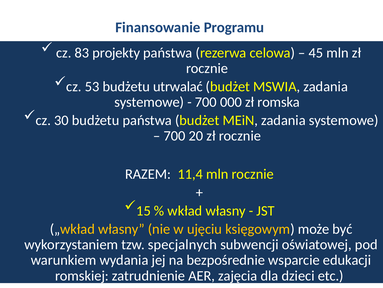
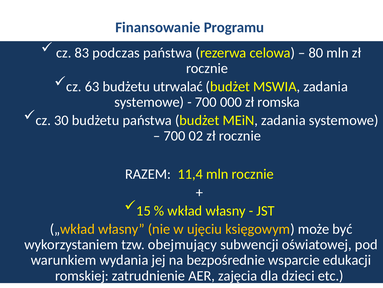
projekty: projekty -> podczas (116, 53)
45: 45 -> 80 (316, 53)
53: 53 -> 63 (92, 86)
20: 20 -> 02 (196, 136)
specjalnych: specjalnych -> obejmujący (182, 244)
